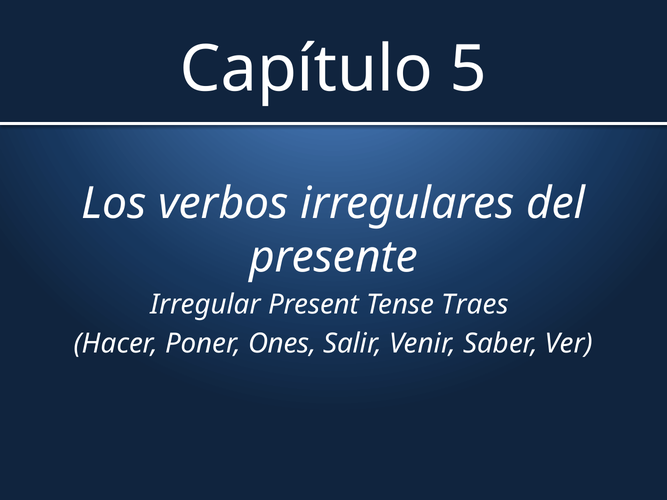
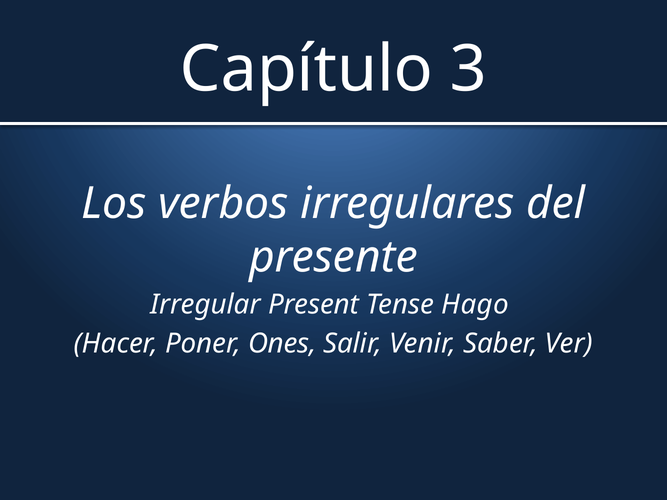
5: 5 -> 3 (468, 69)
Traes: Traes -> Hago (475, 305)
